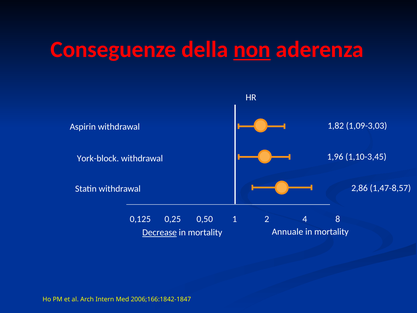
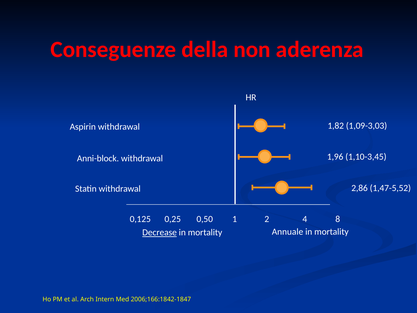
non underline: present -> none (252, 50)
York-block: York-block -> Anni-block (98, 158)
1,47-8,57: 1,47-8,57 -> 1,47-5,52 (390, 188)
